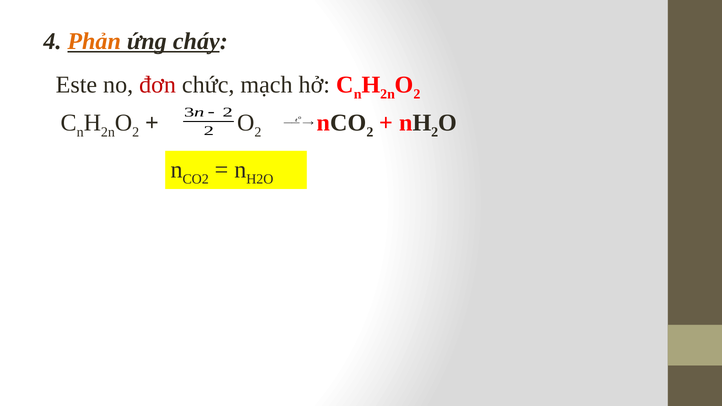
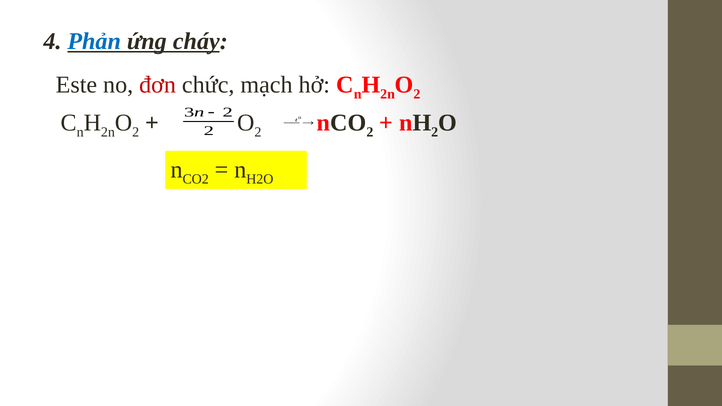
Phản colour: orange -> blue (94, 41)
